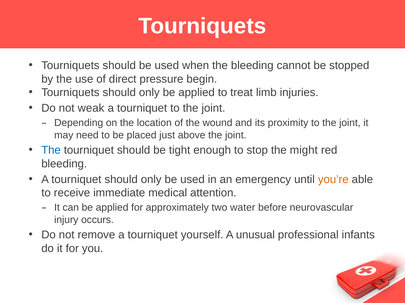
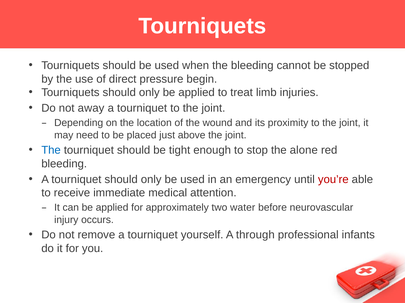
weak: weak -> away (91, 108)
might: might -> alone (304, 151)
you’re colour: orange -> red (333, 180)
unusual: unusual -> through (255, 235)
